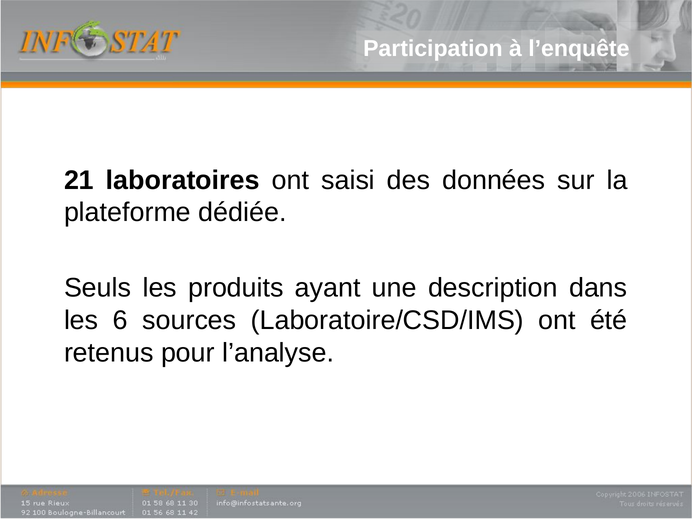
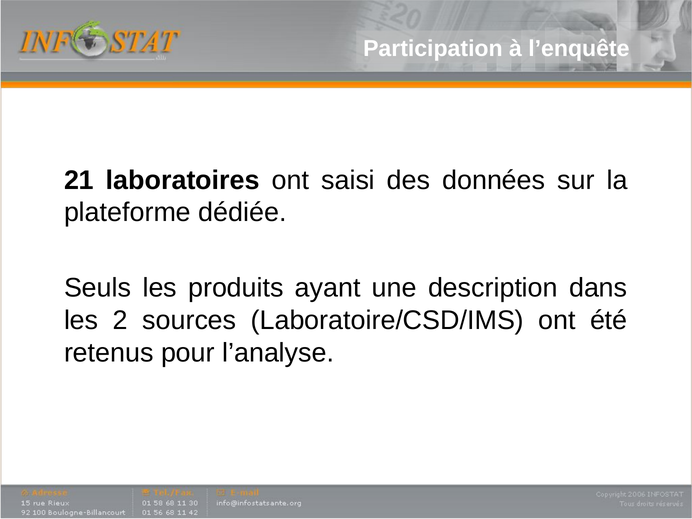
6: 6 -> 2 (120, 320)
